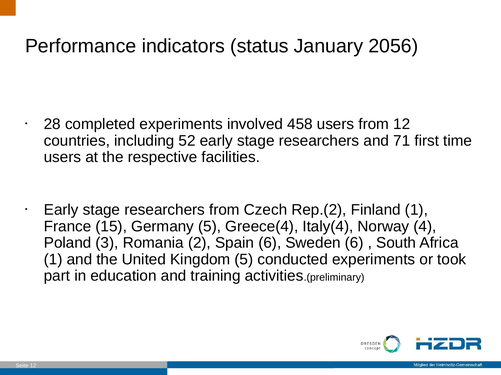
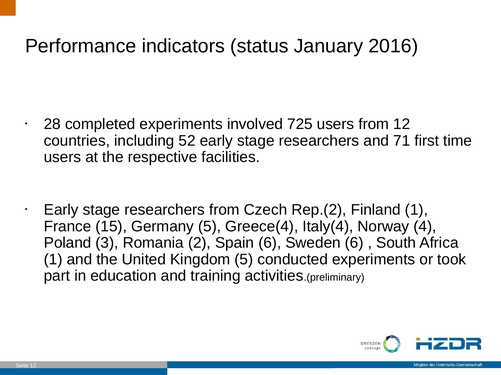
2056: 2056 -> 2016 (393, 46)
458: 458 -> 725 (300, 124)
